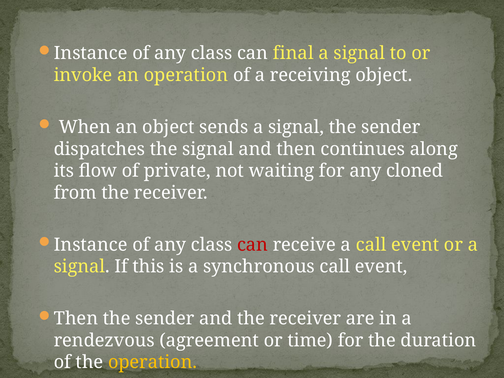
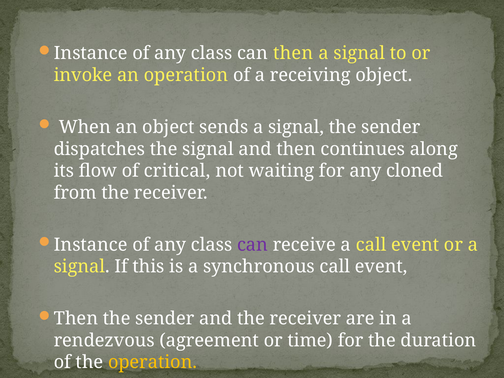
can final: final -> then (293, 53)
private: private -> critical (177, 171)
can colour: red -> purple (253, 245)
